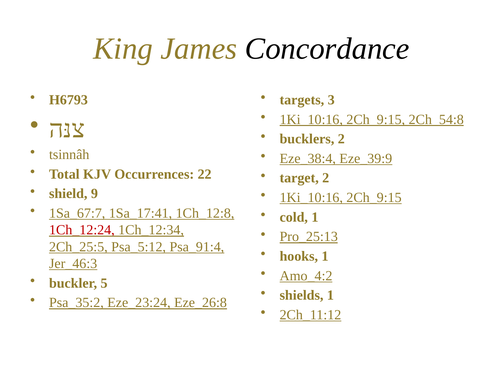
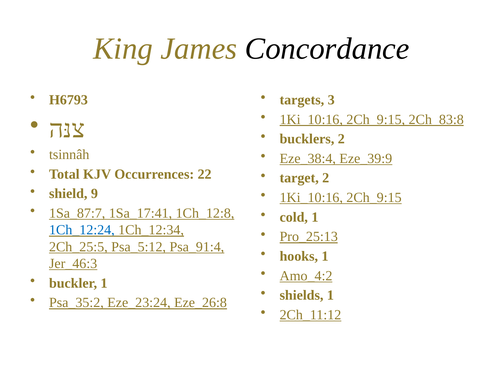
2Ch_54:8: 2Ch_54:8 -> 2Ch_83:8 (436, 119)
1Sa_67:7: 1Sa_67:7 -> 1Sa_87:7 (77, 213)
1Ch_12:24 colour: red -> blue (82, 230)
buckler 5: 5 -> 1 (104, 283)
